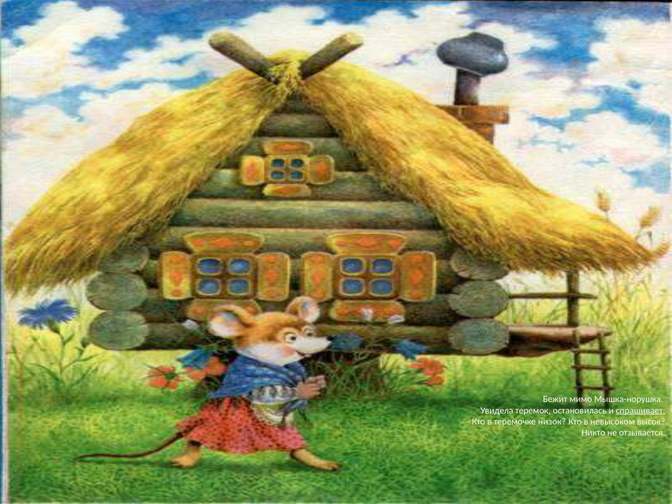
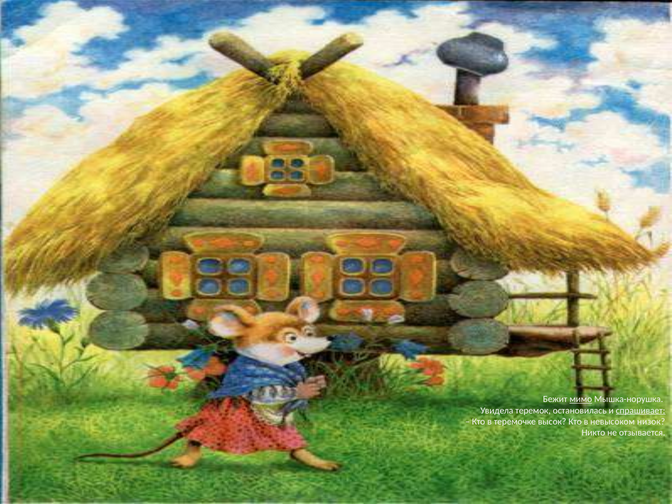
мимо underline: none -> present (581, 399)
низок: низок -> высок (552, 422)
высок: высок -> низок (651, 422)
